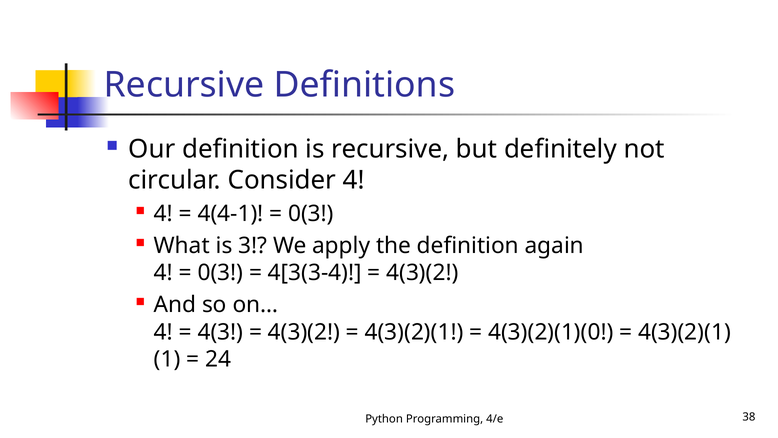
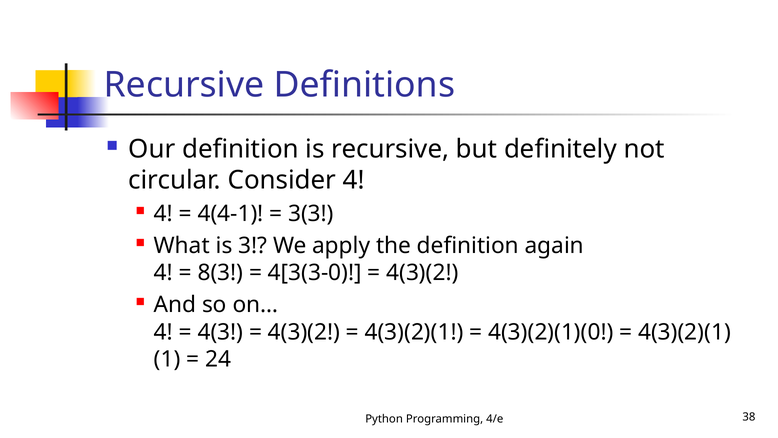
0(3: 0(3 -> 3(3 (311, 214)
0(3: 0(3 -> 8(3 (220, 273)
4[3(3-4: 4[3(3-4 -> 4[3(3-0 (315, 273)
